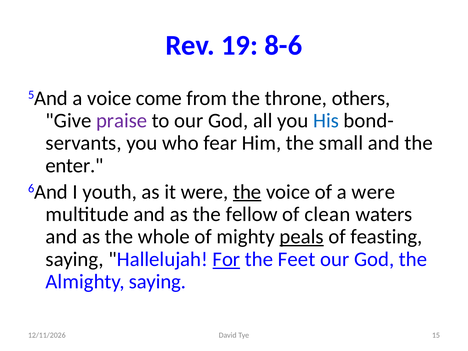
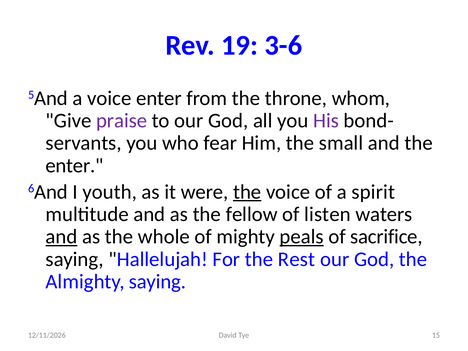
8-6: 8-6 -> 3-6 (283, 45)
voice come: come -> enter (159, 98)
others: others -> whom (361, 98)
His colour: blue -> purple (326, 121)
a were: were -> spirit (373, 192)
clean: clean -> listen (328, 214)
and underline: none -> present (62, 237)
feasting: feasting -> sacrifice (386, 237)
For underline: present -> none (226, 259)
Feet: Feet -> Rest (297, 259)
